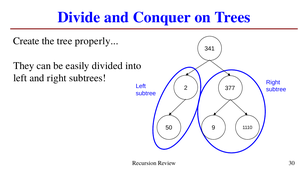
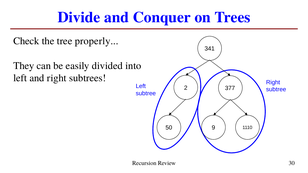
Create: Create -> Check (26, 41)
